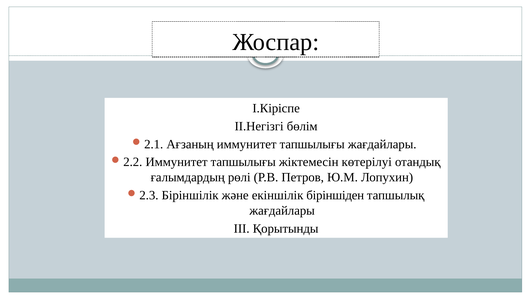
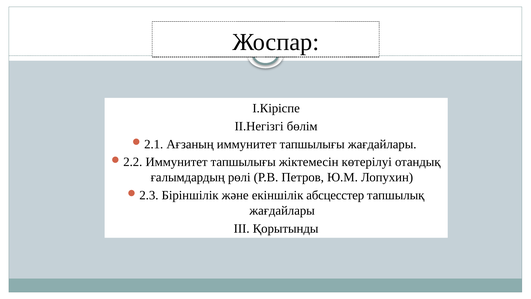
бiрiншiден: бiрiншiден -> абсцесстер (335, 195)
